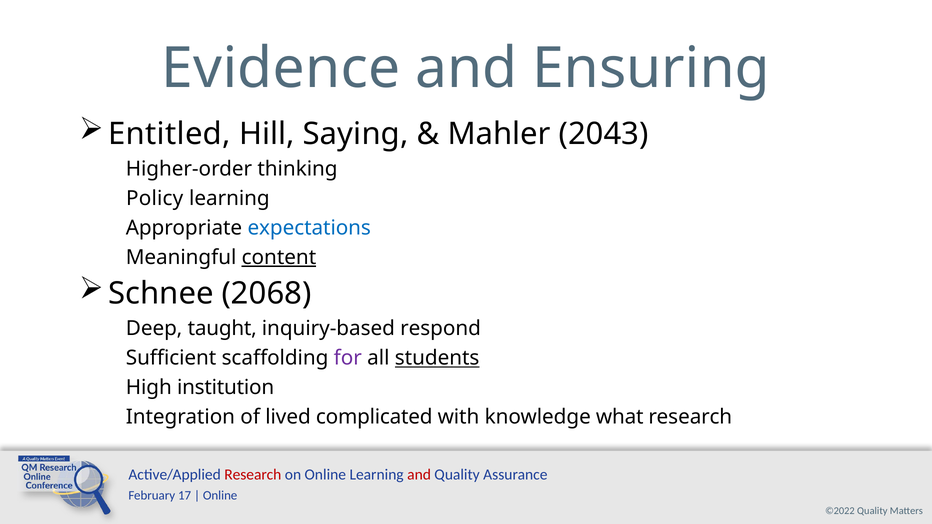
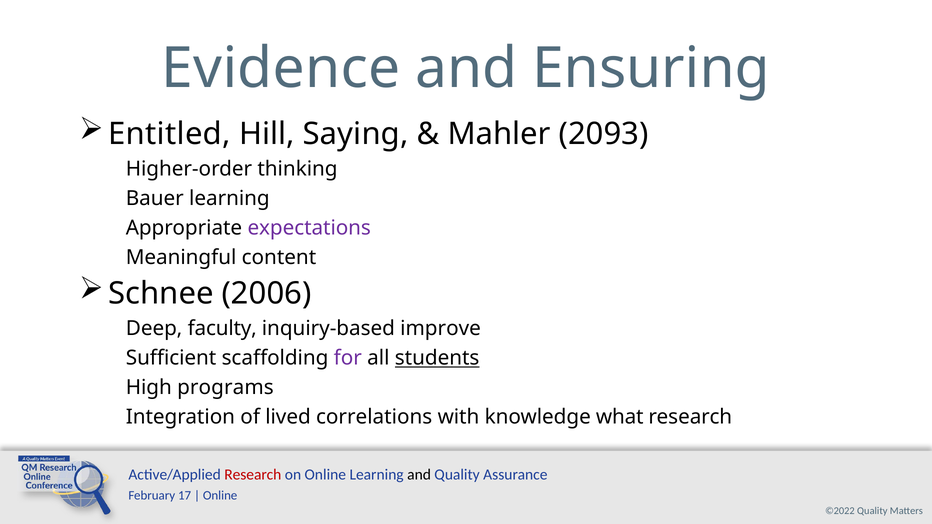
2043: 2043 -> 2093 (604, 134)
Policy: Policy -> Bauer (155, 198)
expectations colour: blue -> purple (309, 228)
content underline: present -> none (279, 257)
2068: 2068 -> 2006 (267, 294)
taught: taught -> faculty (222, 329)
respond: respond -> improve (441, 329)
institution: institution -> programs (225, 388)
complicated: complicated -> correlations (374, 417)
and colour: red -> black (419, 475)
